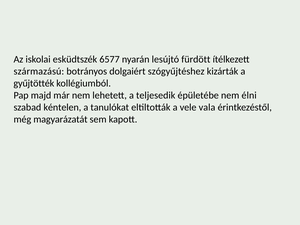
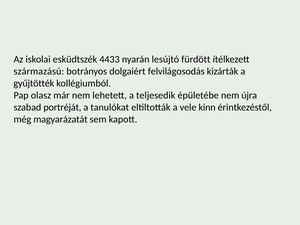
6577: 6577 -> 4433 (110, 59)
szógyűjtéshez: szógyűjtéshez -> felvilágosodás (176, 71)
majd: majd -> olasz (41, 95)
élni: élni -> újra (249, 95)
kéntelen: kéntelen -> portréját (62, 107)
vala: vala -> kinn (207, 107)
